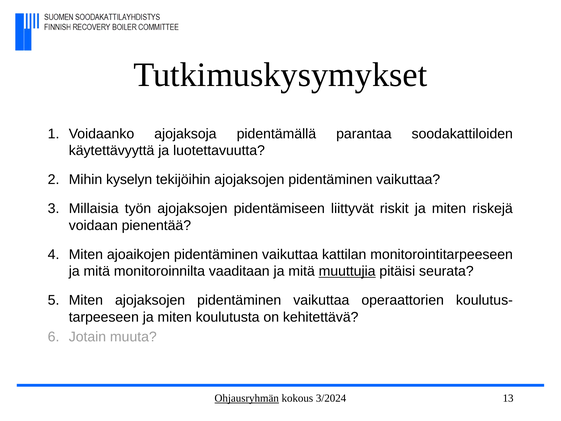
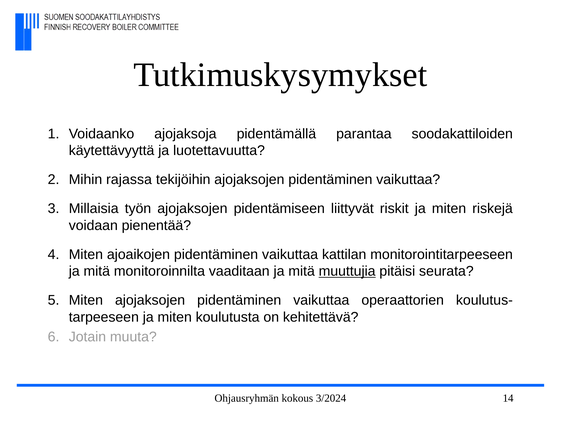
kyselyn: kyselyn -> rajassa (129, 180)
Ohjausryhmän underline: present -> none (247, 398)
13: 13 -> 14 (508, 398)
